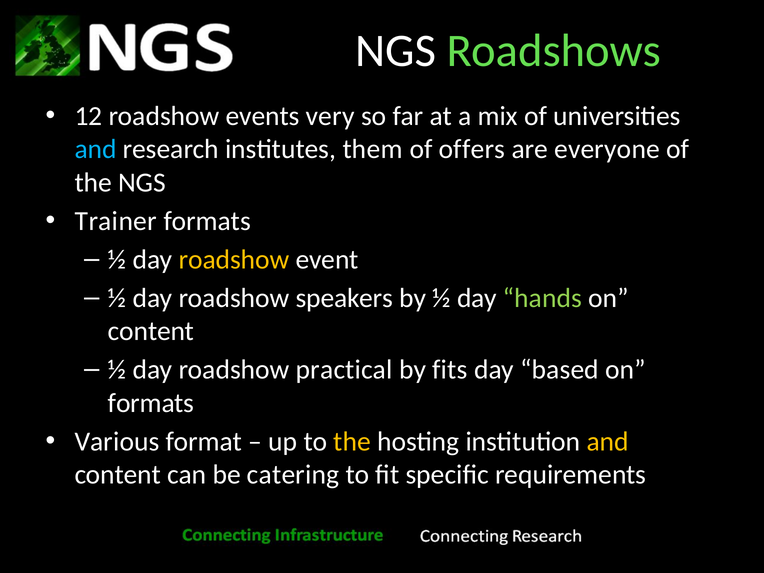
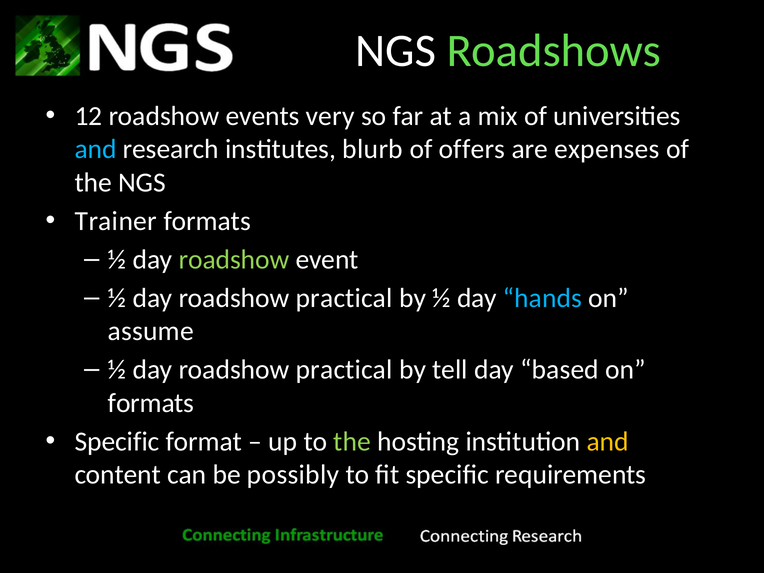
them: them -> blurb (373, 149)
everyone: everyone -> expenses (607, 149)
roadshow colour: yellow -> light green (234, 260)
speakers: speakers -> practical (344, 298)
hands colour: light green -> light blue (542, 298)
content: content -> assume (151, 331)
fits: fits -> tell (450, 370)
Various: Various -> Specific (117, 442)
the colour: yellow -> light green (352, 442)
catering: catering -> possibly (293, 475)
